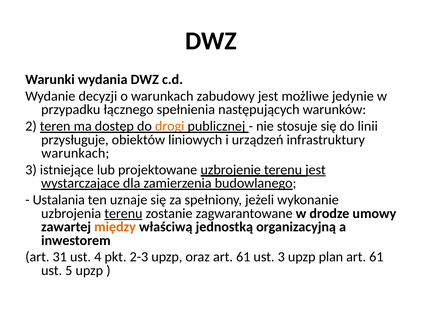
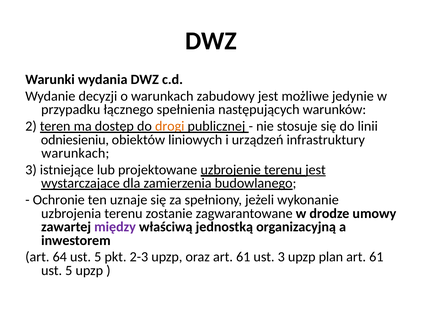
przysługuje: przysługuje -> odniesieniu (75, 140)
Ustalania: Ustalania -> Ochronie (59, 200)
terenu underline: present -> none (123, 213)
między colour: orange -> purple (115, 227)
31: 31 -> 64 (60, 257)
4: 4 -> 5 (98, 257)
